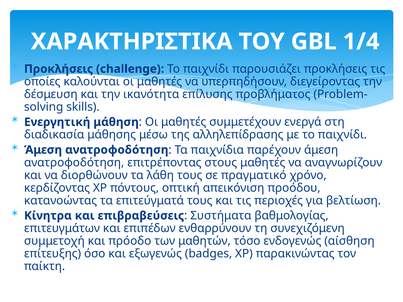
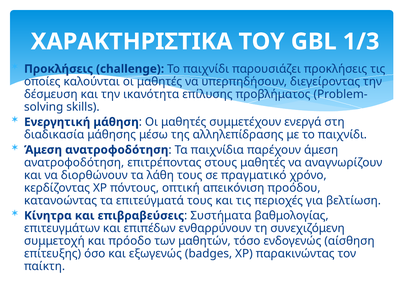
1/4: 1/4 -> 1/3 (361, 42)
